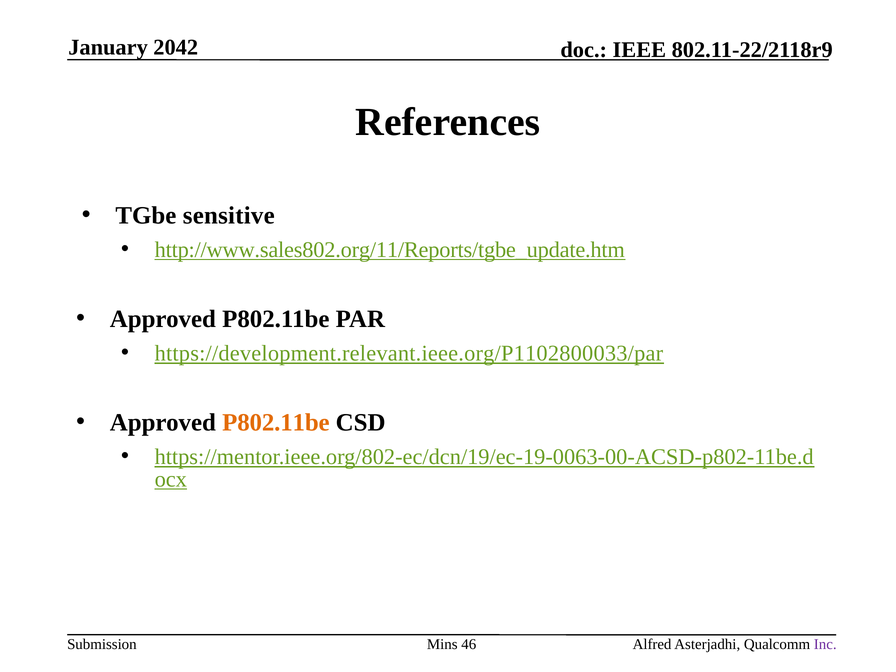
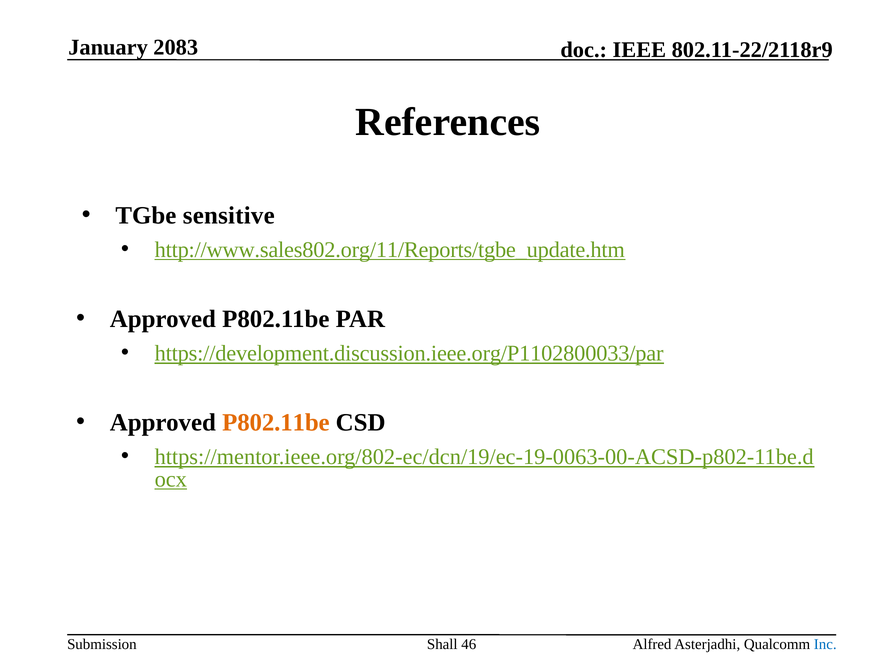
2042: 2042 -> 2083 (176, 47)
https://development.relevant.ieee.org/P1102800033/par: https://development.relevant.ieee.org/P1102800033/par -> https://development.discussion.ieee.org/P1102800033/par (409, 353)
Mins: Mins -> Shall (442, 644)
Inc colour: purple -> blue (825, 644)
